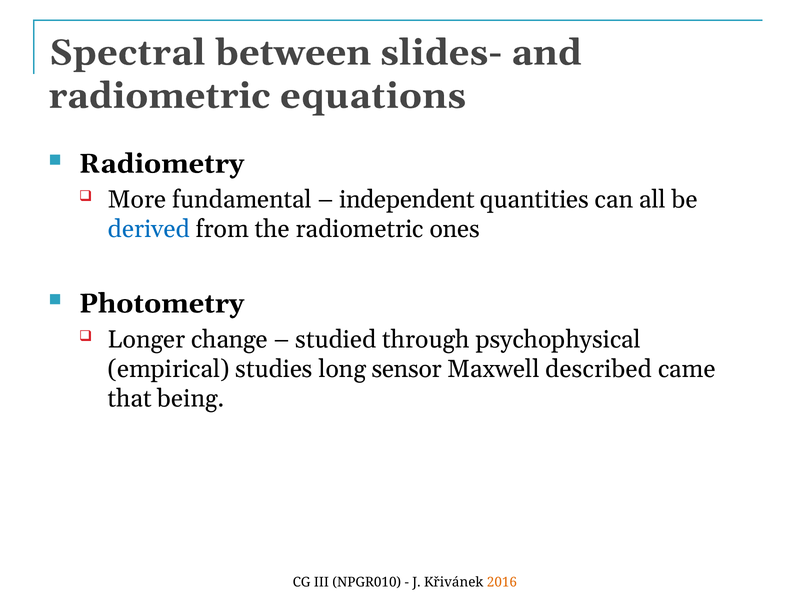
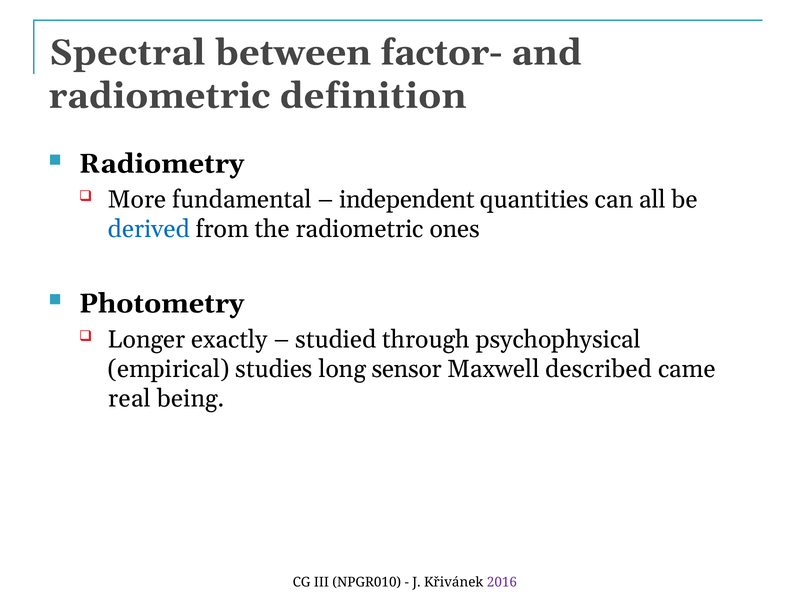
slides-: slides- -> factor- (441, 53)
equations: equations -> definition (373, 96)
change: change -> exactly (229, 340)
that: that -> real (130, 399)
2016 colour: orange -> purple (502, 583)
